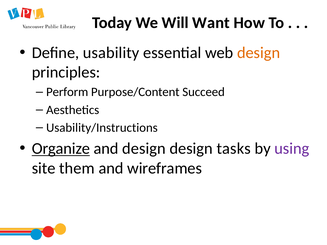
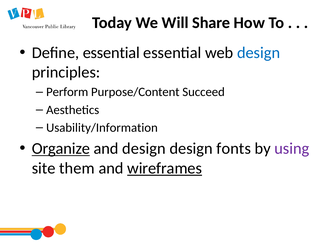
Want: Want -> Share (211, 23)
Define usability: usability -> essential (111, 53)
design colour: orange -> blue (259, 53)
Usability/Instructions: Usability/Instructions -> Usability/Information (102, 128)
tasks: tasks -> fonts (234, 149)
wireframes underline: none -> present (165, 168)
